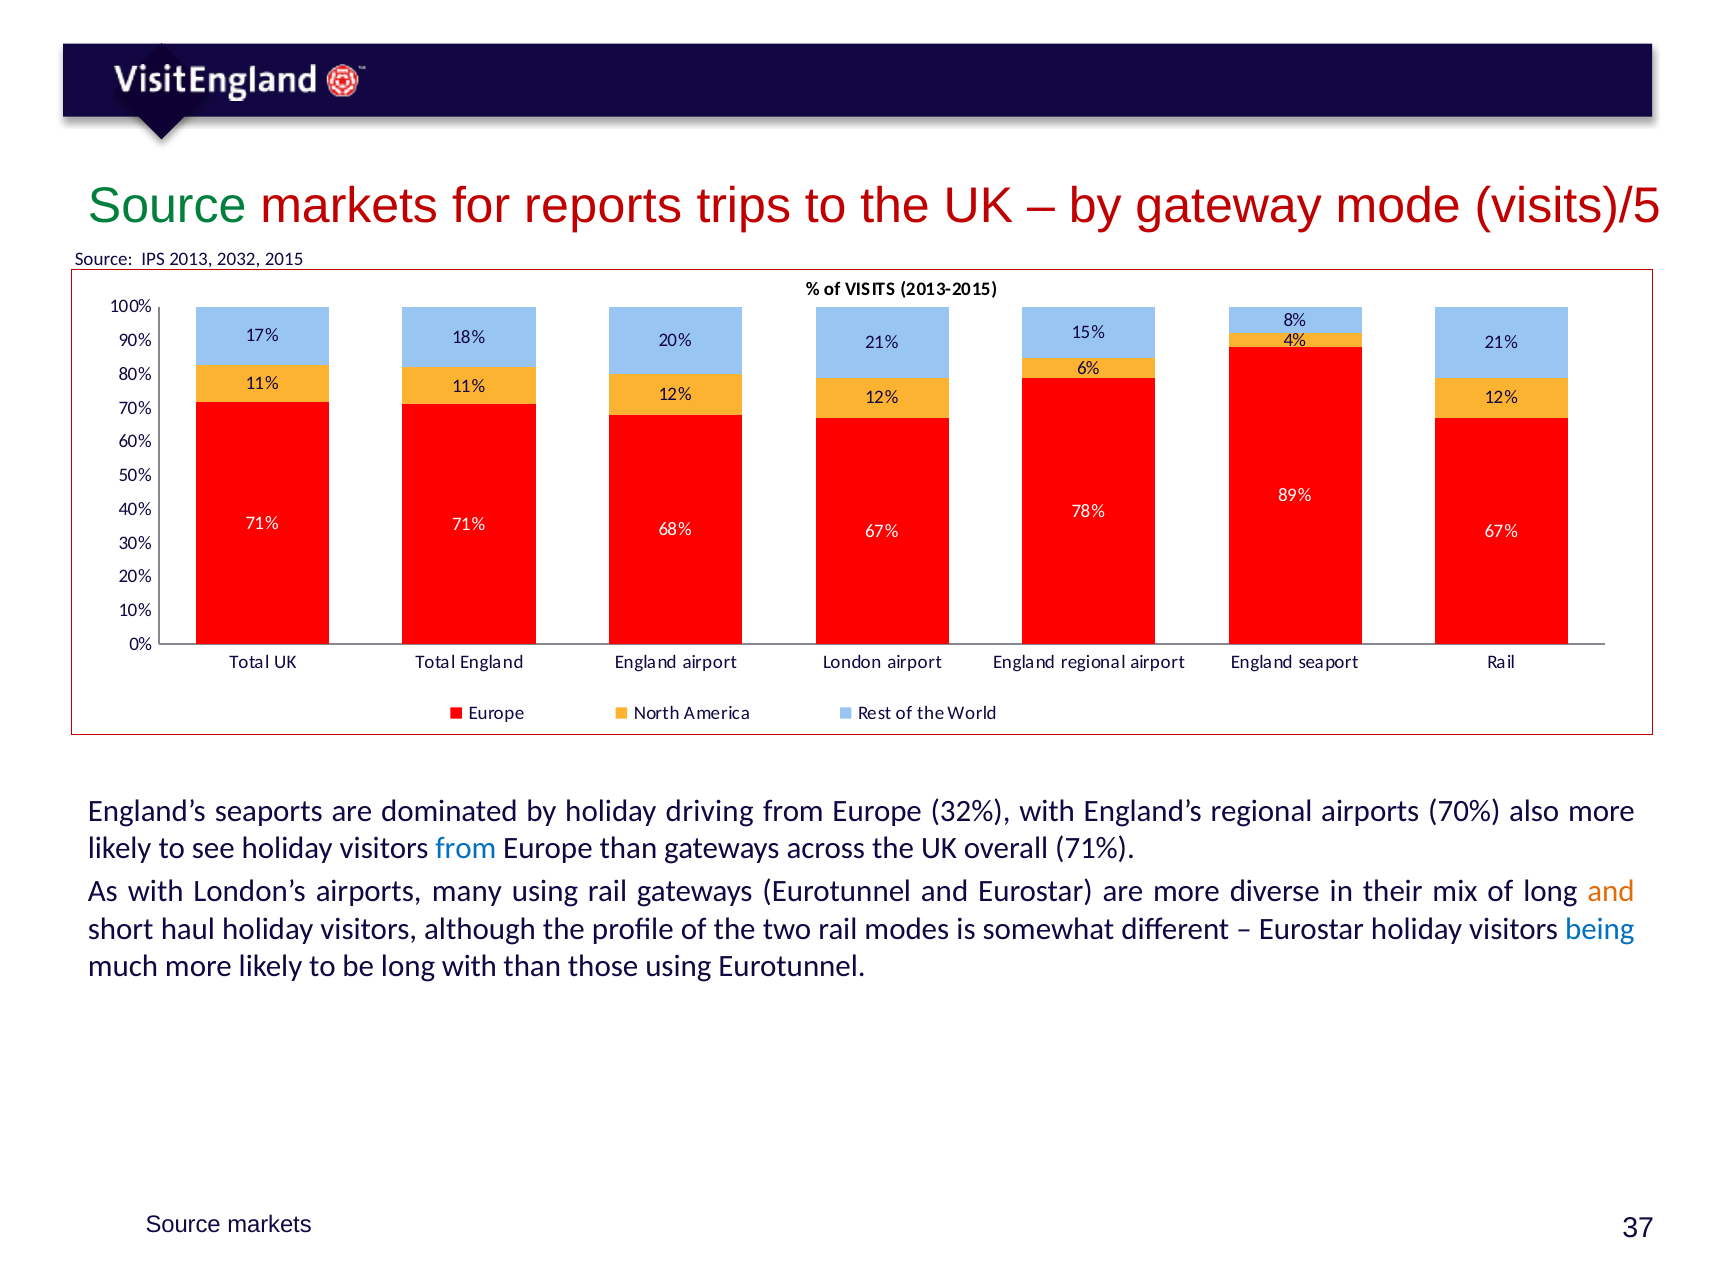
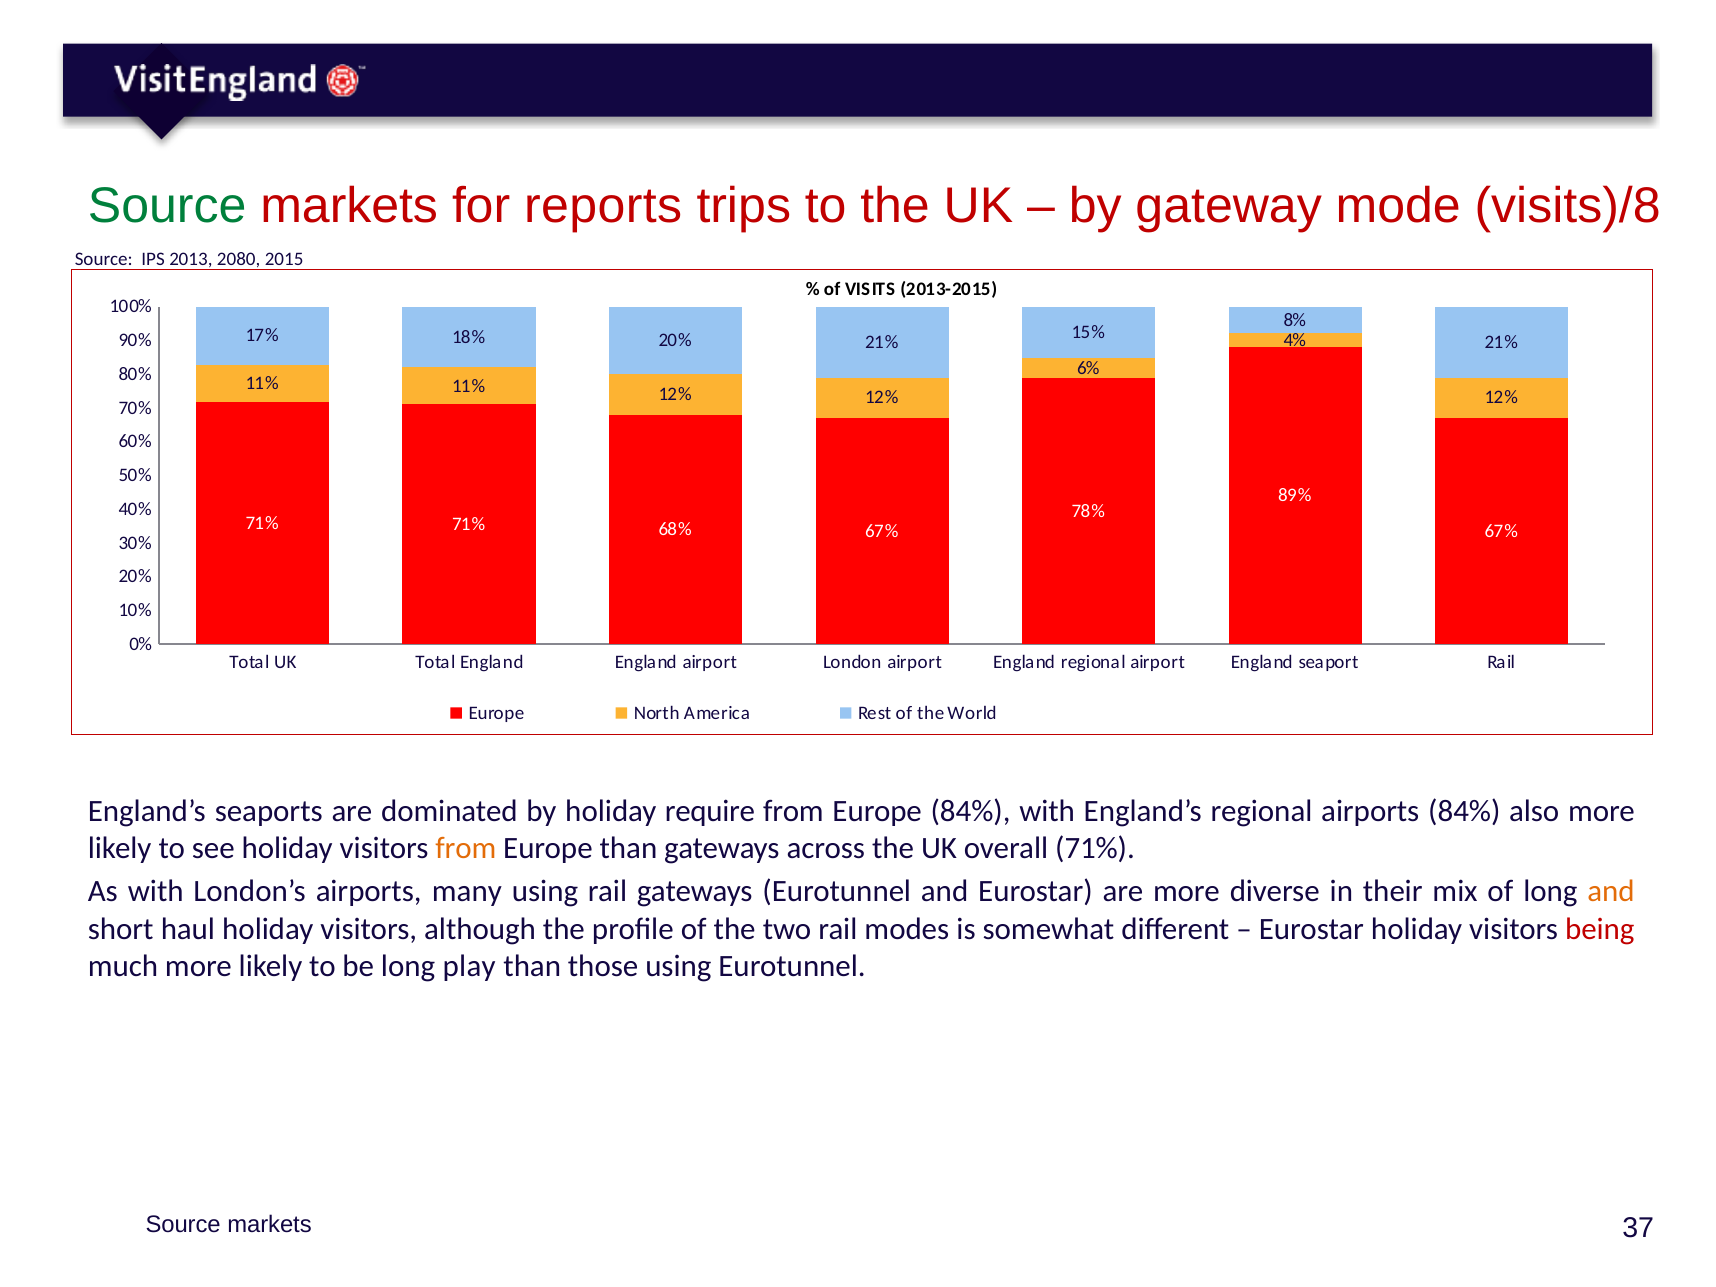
visits)/5: visits)/5 -> visits)/8 (1568, 206)
2032: 2032 -> 2080 (239, 260)
driving: driving -> require (710, 811)
Europe 32%: 32% -> 84% (971, 811)
airports 70%: 70% -> 84% (1464, 811)
from colour: blue -> orange (466, 848)
being colour: blue -> red (1600, 929)
long with: with -> play (469, 966)
